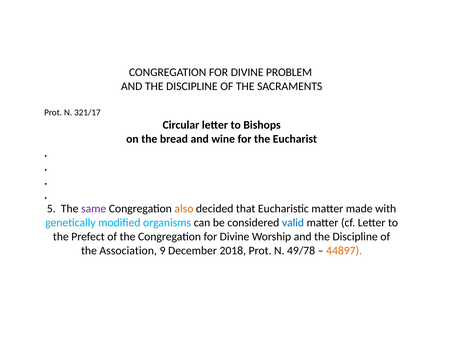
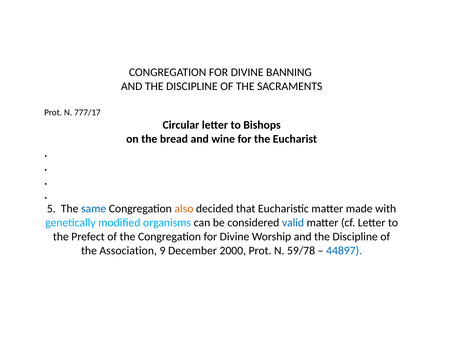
PROBLEM: PROBLEM -> BANNING (289, 72)
321/17: 321/17 -> 777/17 (87, 112)
same colour: purple -> blue (94, 209)
2018: 2018 -> 2000 (233, 251)
49/78: 49/78 -> 59/78 (301, 251)
44897 colour: orange -> blue (344, 251)
